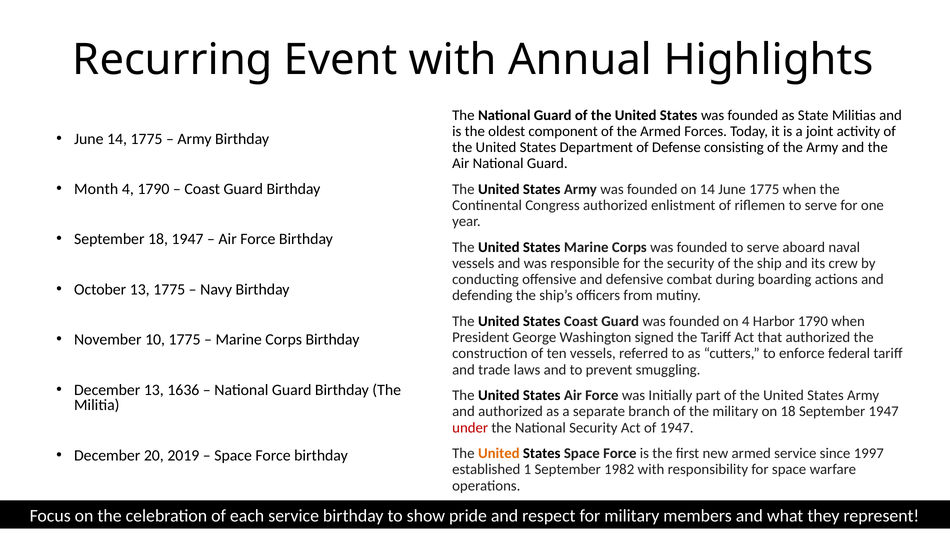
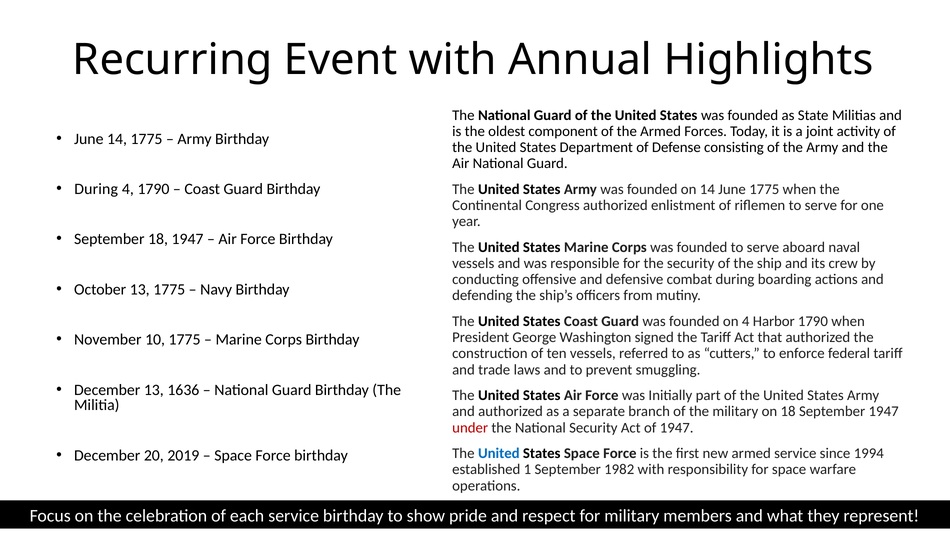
Month: Month -> During (96, 189)
United colour: orange -> blue (499, 454)
1997: 1997 -> 1994 (869, 454)
